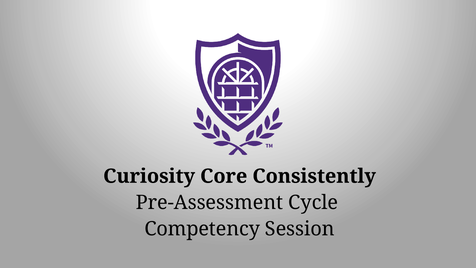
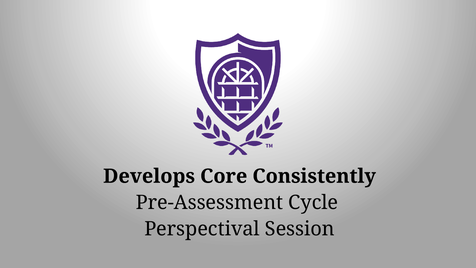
Curiosity: Curiosity -> Develops (149, 176)
Competency: Competency -> Perspectival (202, 229)
